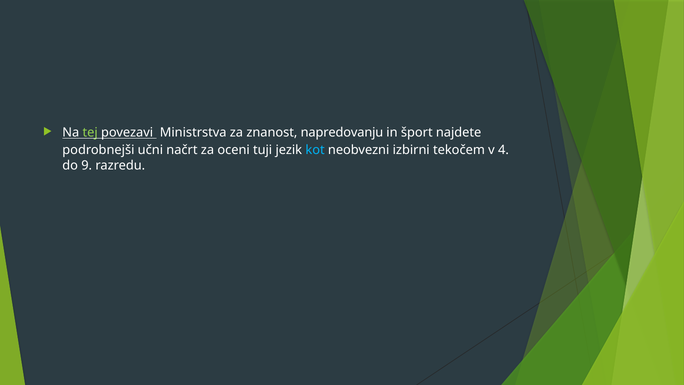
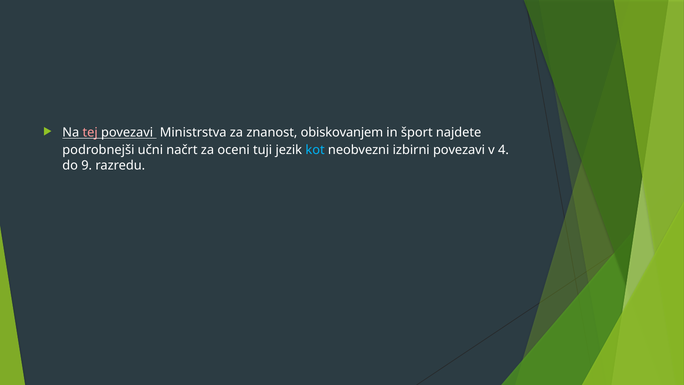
tej colour: light green -> pink (90, 132)
napredovanju: napredovanju -> obiskovanjem (342, 132)
izbirni tekočem: tekočem -> povezavi (459, 150)
